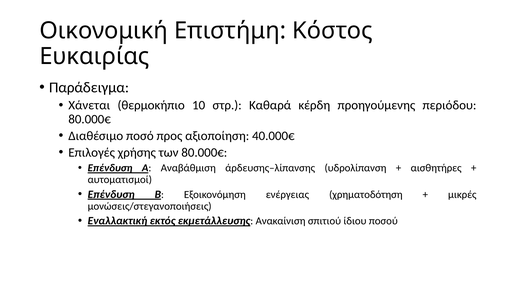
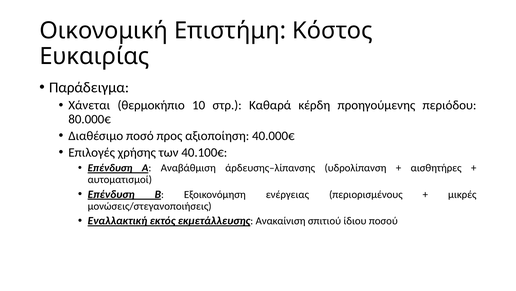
των 80.000€: 80.000€ -> 40.100€ (204, 152)
χρηματοδότηση: χρηματοδότηση -> περιορισμένους (366, 194)
